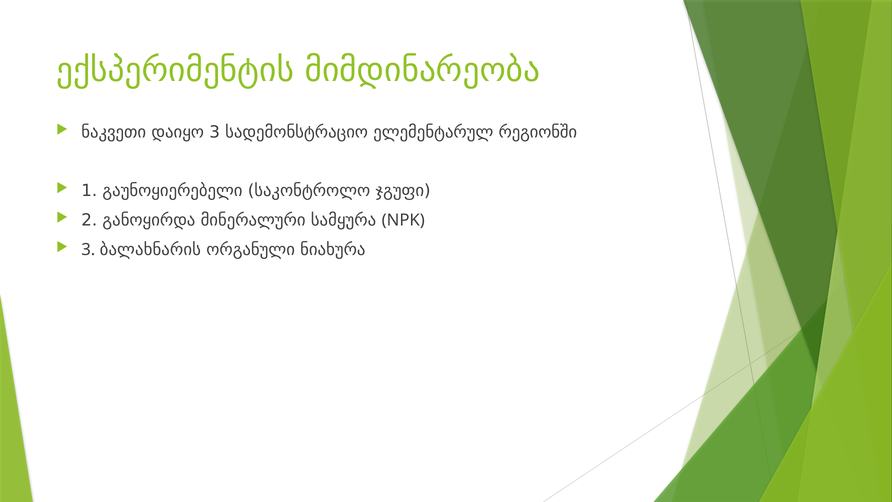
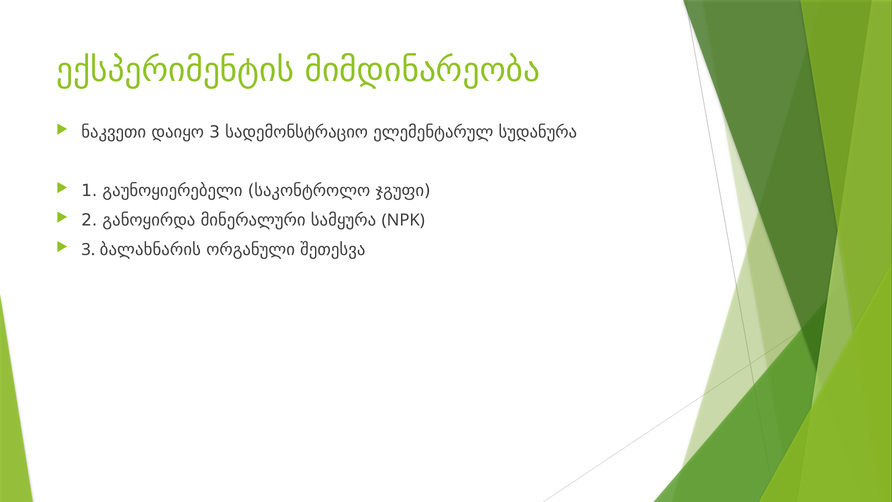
რეგიონში: რეგიონში -> სუდანურა (538, 132)
ნიახურა: ნიახურა -> შეთესვა (333, 250)
